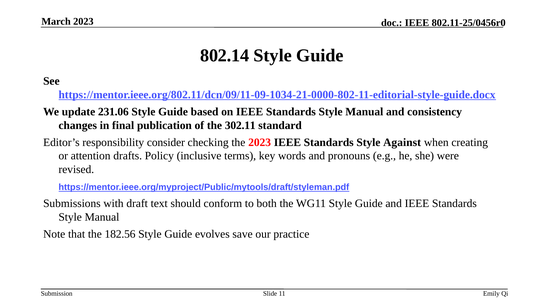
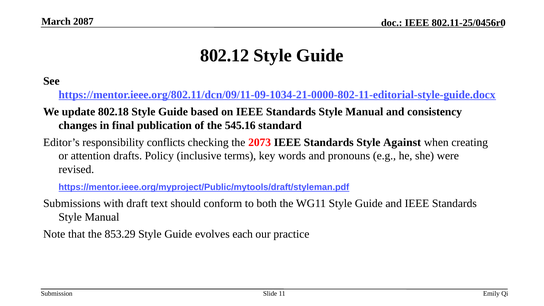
March 2023: 2023 -> 2087 (83, 22)
802.14: 802.14 -> 802.12 (225, 56)
231.06: 231.06 -> 802.18 (113, 112)
302.11: 302.11 -> 545.16 (240, 125)
consider: consider -> conflicts (166, 142)
the 2023: 2023 -> 2073 (260, 142)
182.56: 182.56 -> 853.29 (120, 234)
save: save -> each (243, 234)
